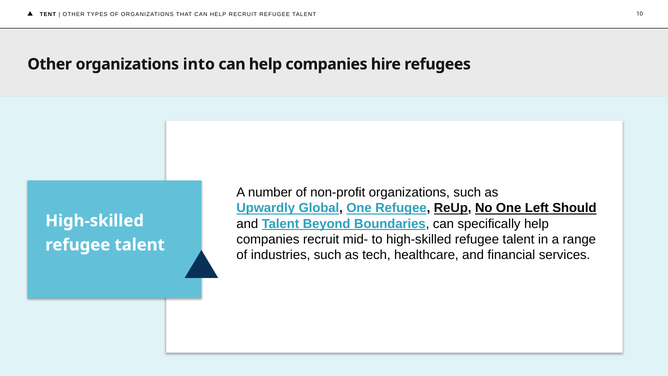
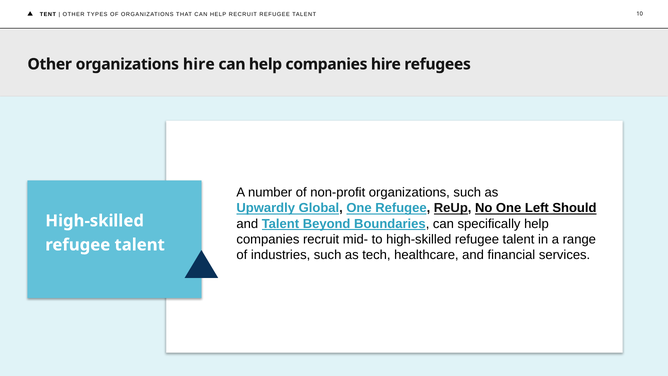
organizations into: into -> hire (199, 64)
